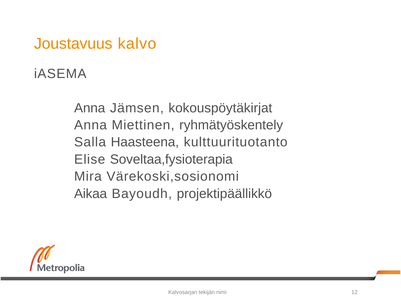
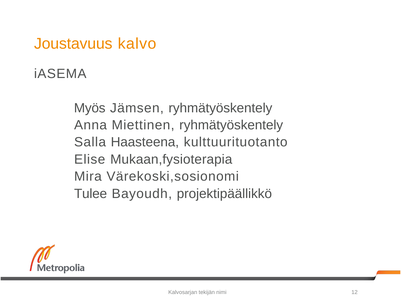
Anna: Anna -> Myös (90, 108)
Jämsen kokouspöytäkirjat: kokouspöytäkirjat -> ryhmätyöskentely (220, 108)
Soveltaa,fysioterapia: Soveltaa,fysioterapia -> Mukaan,fysioterapia (171, 160)
Aikaa: Aikaa -> Tulee (91, 194)
